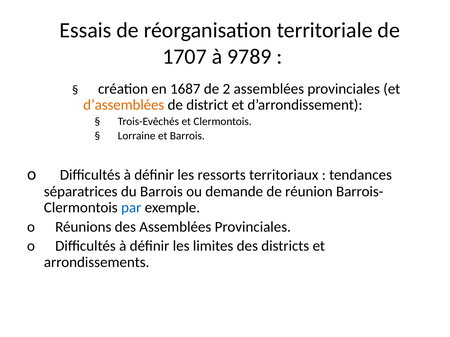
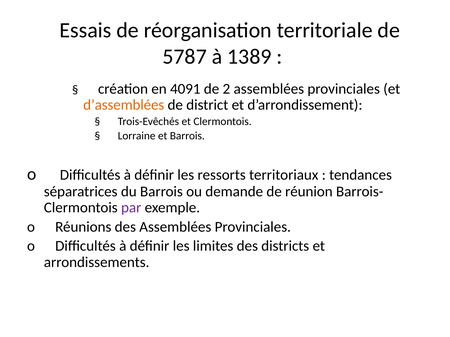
1707: 1707 -> 5787 (185, 57)
9789: 9789 -> 1389 (249, 57)
1687: 1687 -> 4091 (185, 89)
par colour: blue -> purple (131, 208)
